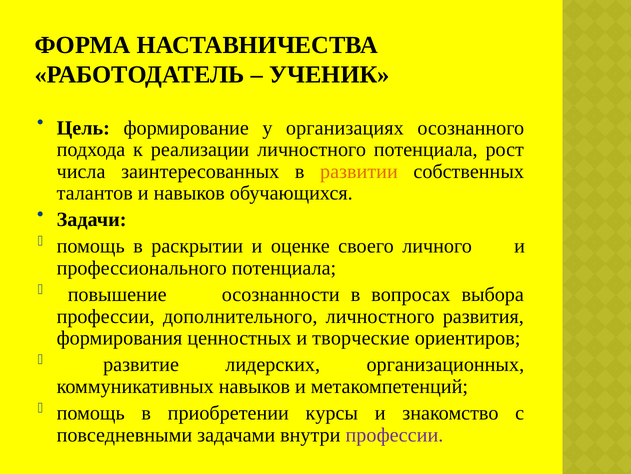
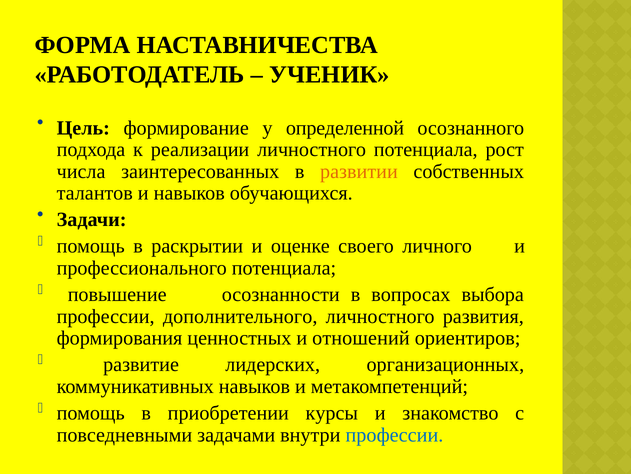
организациях: организациях -> определенной (345, 128)
творческие: творческие -> отношений (361, 338)
профессии colour: purple -> blue (394, 434)
